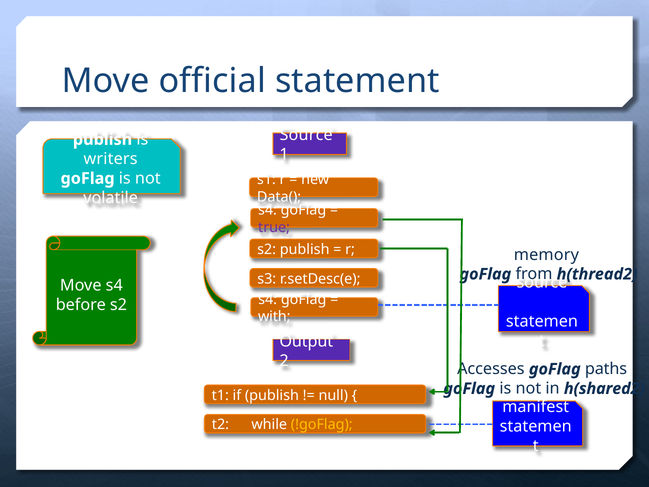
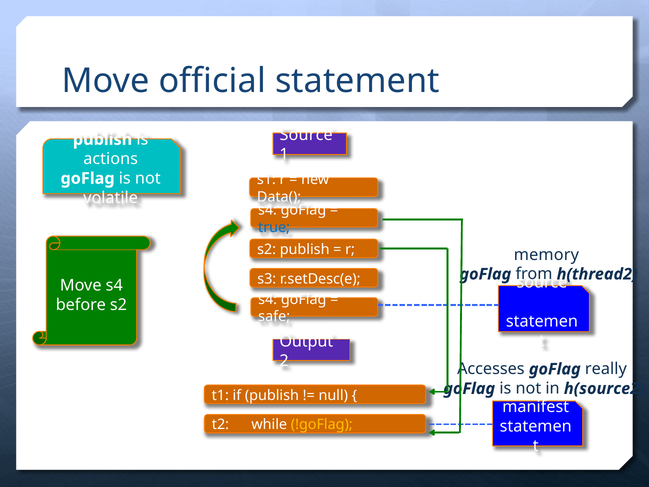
writers: writers -> actions (111, 159)
true colour: purple -> blue (274, 227)
with: with -> safe (274, 316)
paths: paths -> really (606, 369)
h(shared2: h(shared2 -> h(source2 (604, 388)
